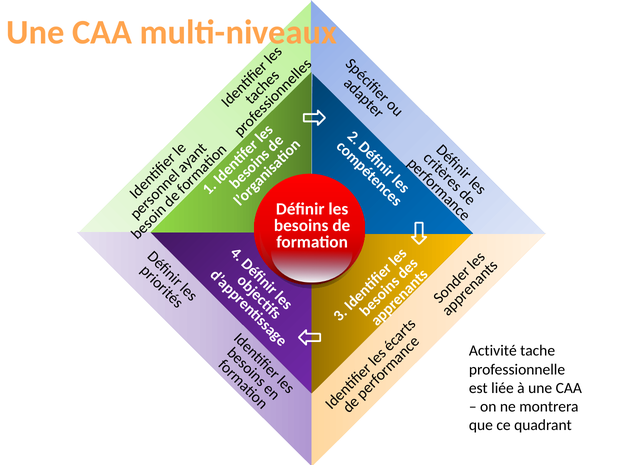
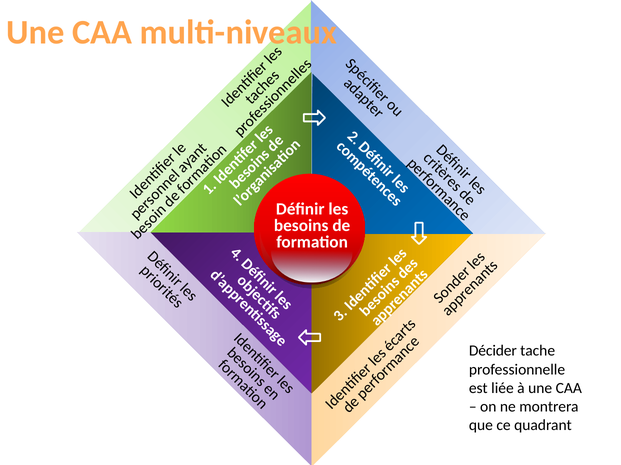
Activité: Activité -> Décider (493, 351)
